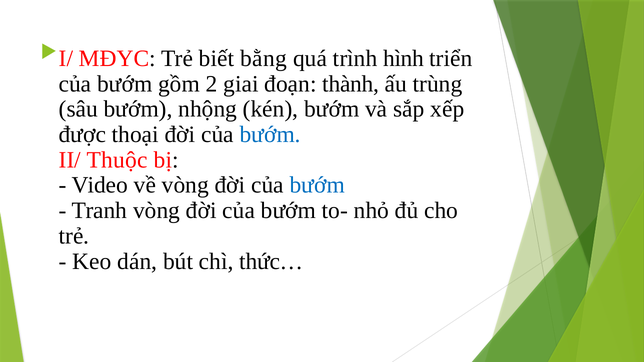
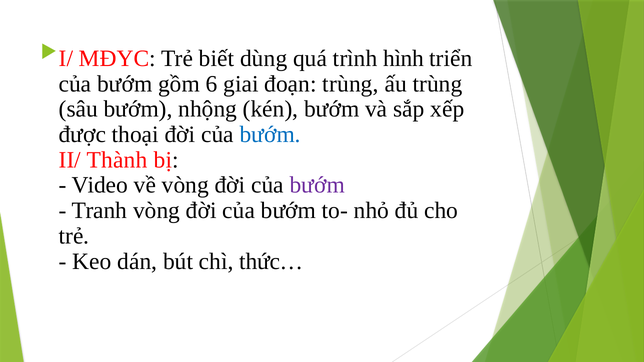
bằng: bằng -> dùng (264, 59)
2: 2 -> 6 (212, 84)
đoạn thành: thành -> trùng (351, 84)
Thuộc: Thuộc -> Thành (117, 160)
bướm colour: blue -> purple (317, 185)
